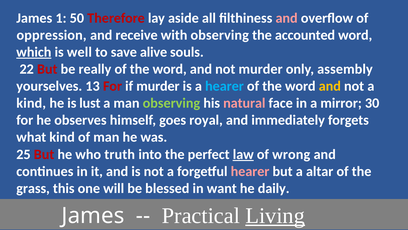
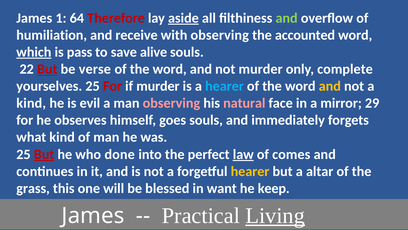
50: 50 -> 64 (77, 18)
aside underline: none -> present (183, 18)
and colour: pink -> light green (287, 18)
oppression: oppression -> humiliation (52, 35)
well: well -> pass (80, 52)
But underline: none -> present (47, 69)
really: really -> verse (95, 69)
assembly: assembly -> complete (345, 69)
yourselves 13: 13 -> 25 (93, 86)
lust: lust -> evil (90, 103)
observing colour: light green -> pink (171, 103)
30: 30 -> 29 (372, 103)
goes royal: royal -> souls (206, 120)
But underline: none -> present (44, 154)
truth: truth -> done (120, 154)
wrong: wrong -> comes (291, 154)
hearer colour: pink -> yellow (250, 171)
daily: daily -> keep (274, 188)
